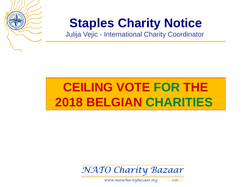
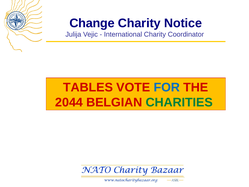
Staples: Staples -> Change (92, 23)
CEILING: CEILING -> TABLES (88, 87)
FOR colour: green -> blue (167, 87)
2018: 2018 -> 2044 (69, 102)
